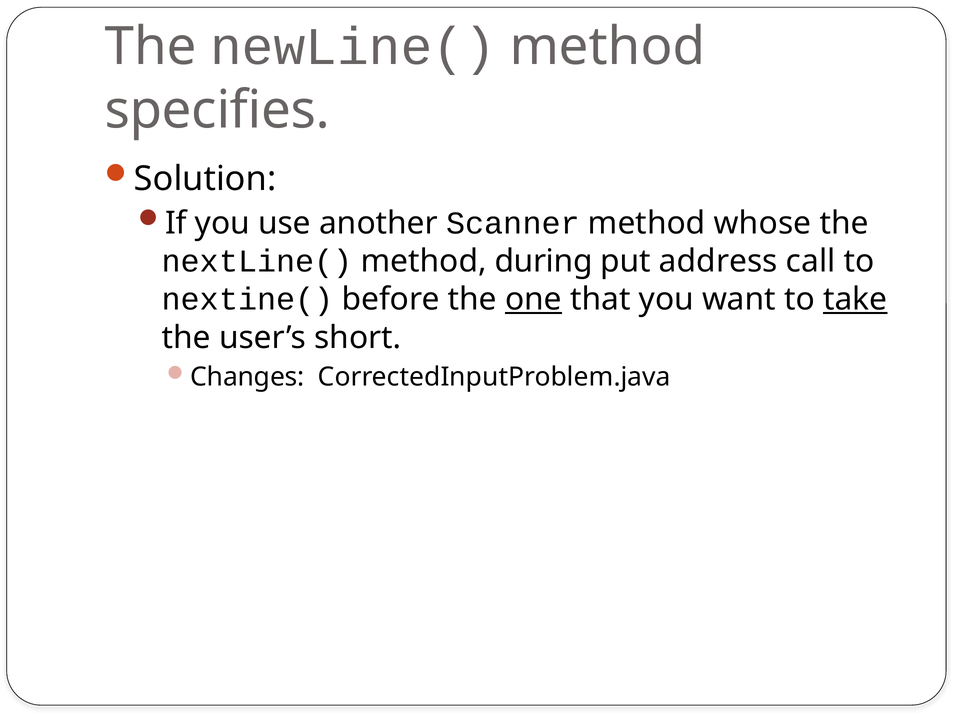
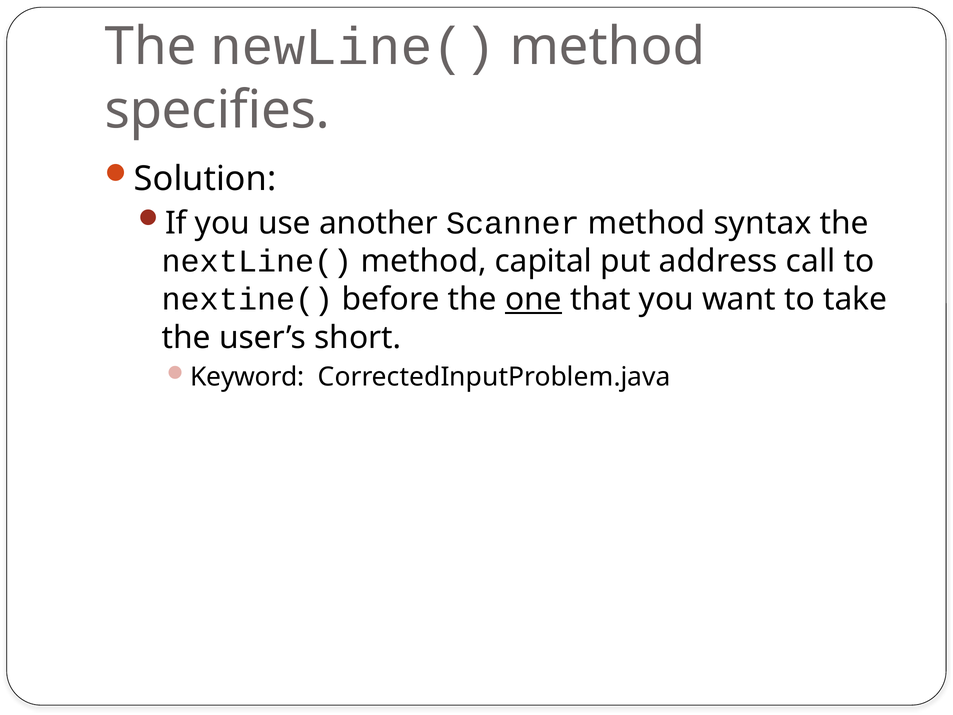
whose: whose -> syntax (763, 223)
during: during -> capital (543, 261)
take underline: present -> none (855, 299)
Changes: Changes -> Keyword (247, 377)
